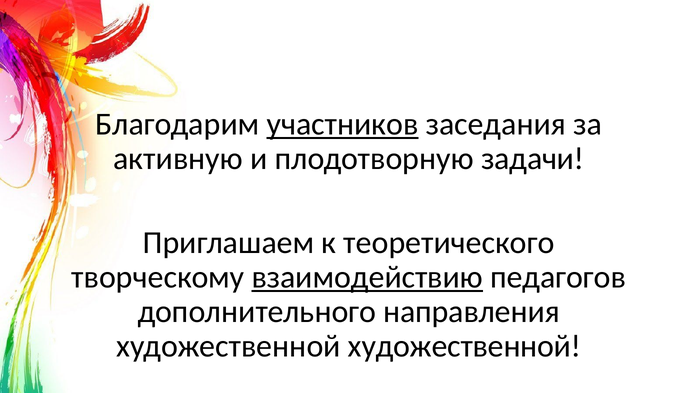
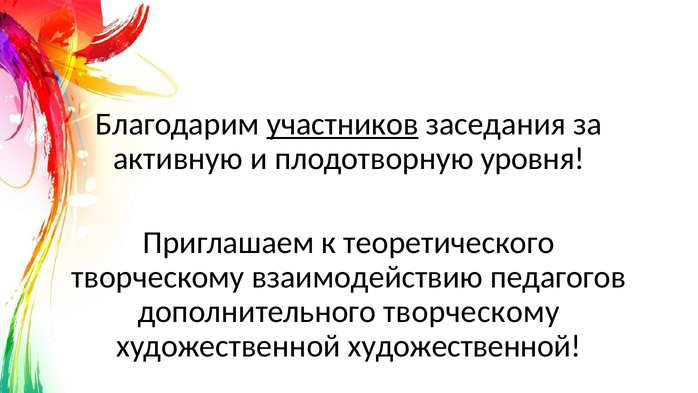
задачи: задачи -> уровня (533, 159)
взаимодействию underline: present -> none (367, 277)
дополнительного направления: направления -> творческому (471, 311)
